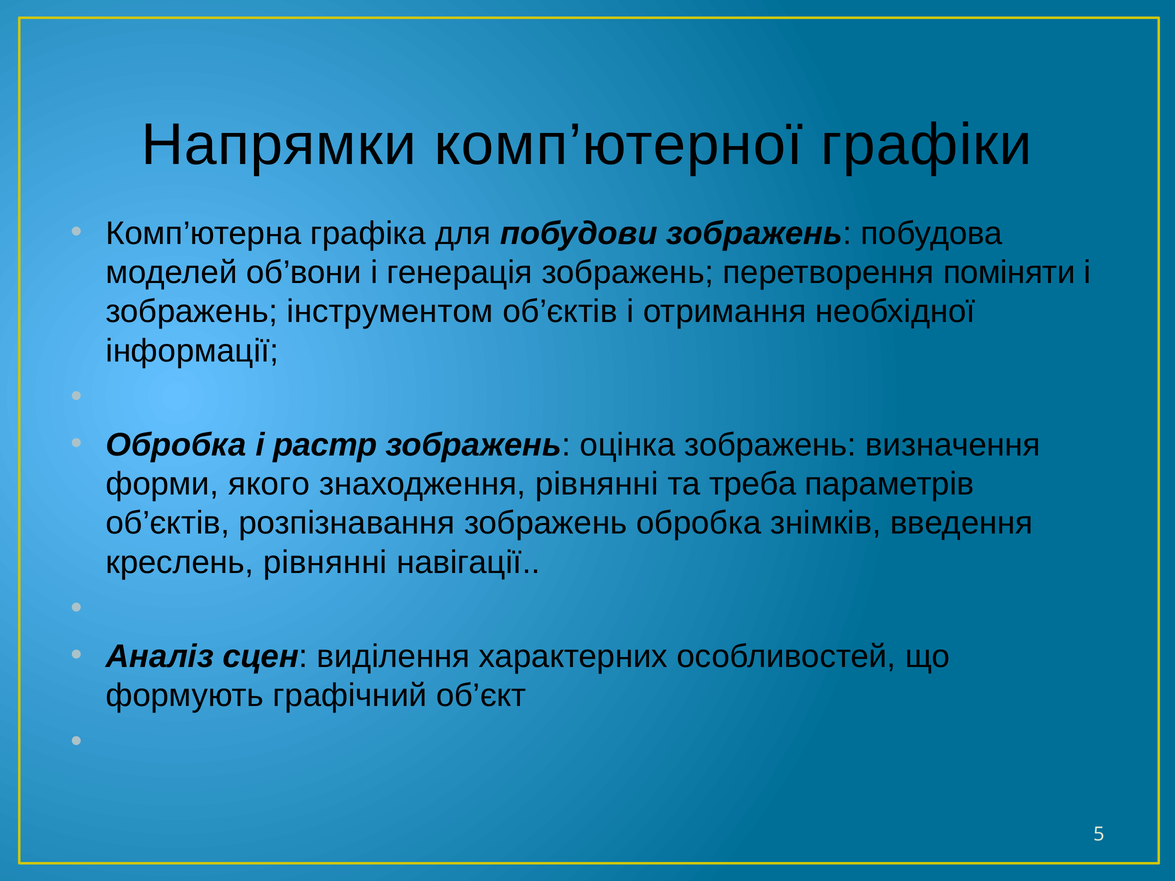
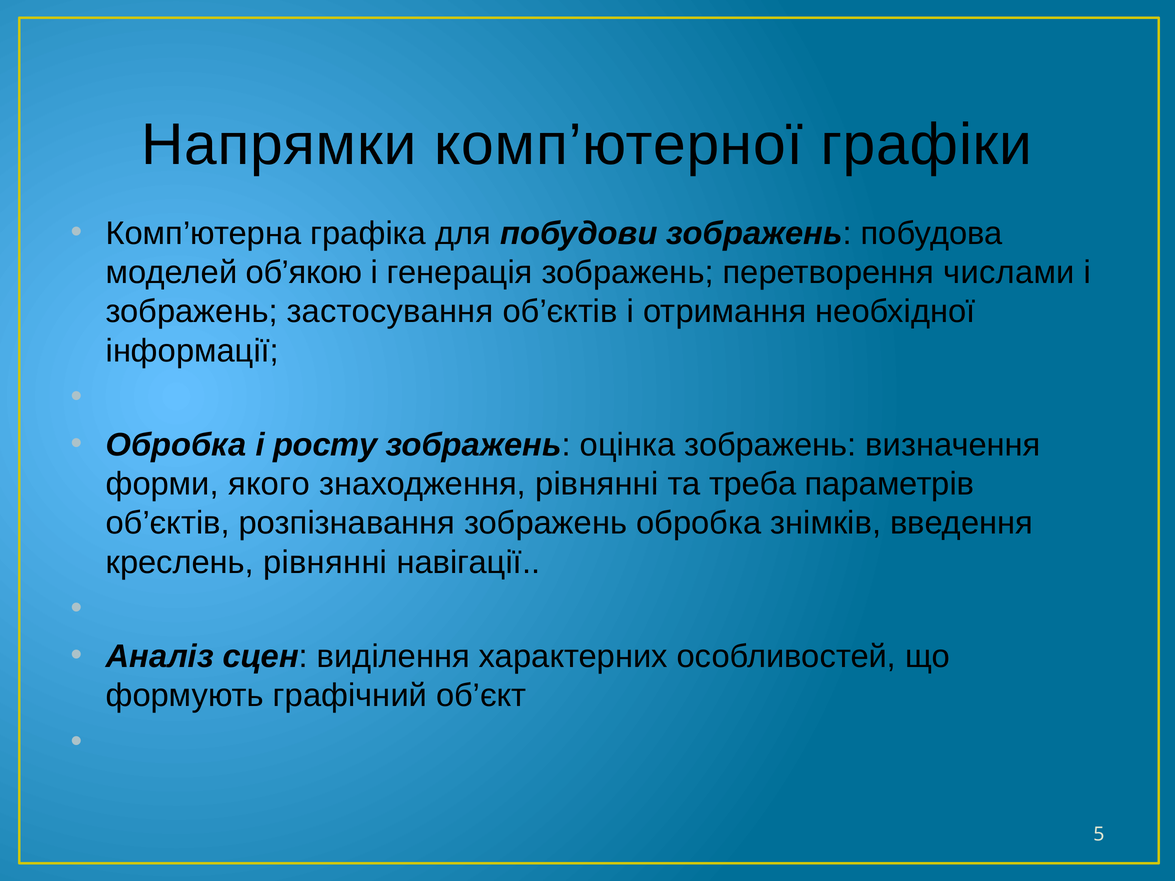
об’вони: об’вони -> об’якою (304, 273)
поміняти: поміняти -> числами (1009, 273)
інструментом: інструментом -> застосування (390, 312)
растр: растр -> росту (325, 445)
